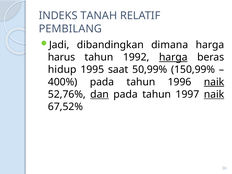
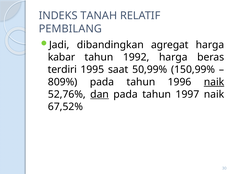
dimana: dimana -> agregat (170, 45)
harus: harus -> kabar (62, 57)
harga underline: present -> none (173, 57)
hidup: hidup -> terdiri (62, 70)
400%: 400% -> 809% (63, 82)
naik underline: present -> none (214, 94)
